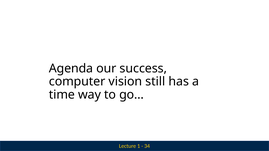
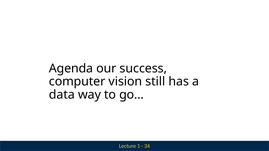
time: time -> data (62, 95)
